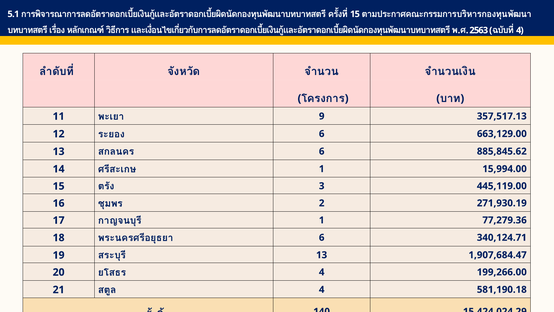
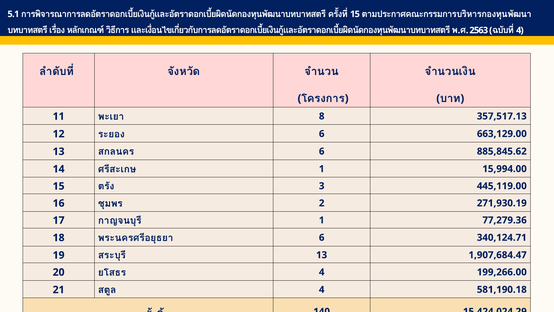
9: 9 -> 8 (322, 116)
